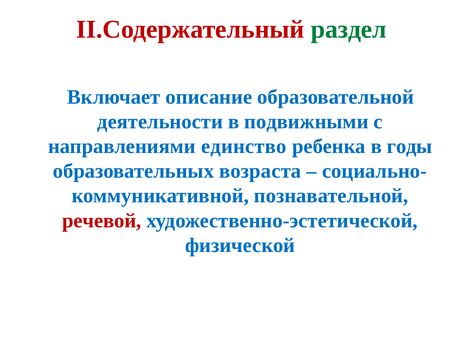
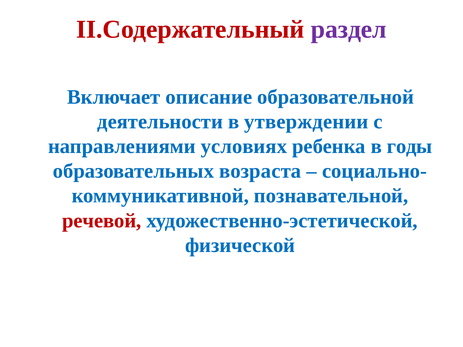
раздел colour: green -> purple (349, 29)
подвижными: подвижными -> утверждении (306, 122)
единство: единство -> условиях (244, 147)
